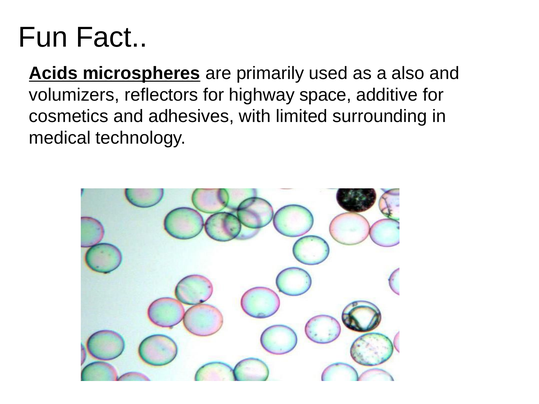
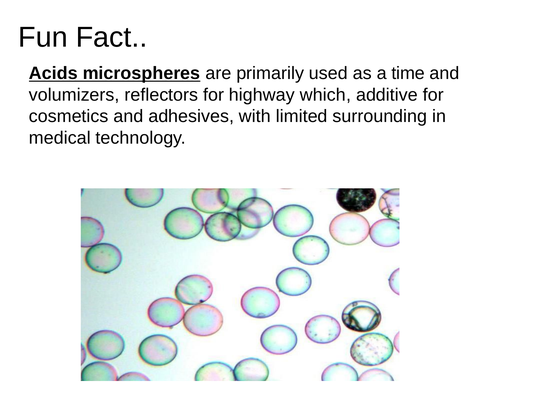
also: also -> time (408, 73)
space: space -> which (325, 95)
